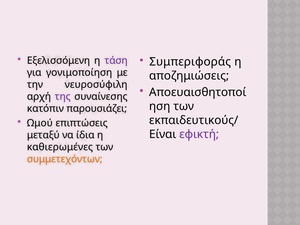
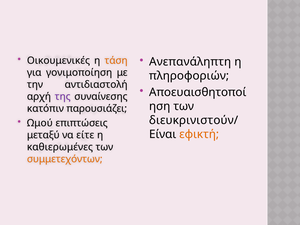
Εξελισσόμενη: Εξελισσόμενη -> Οικουμενικές (58, 61)
τάση colour: purple -> orange (116, 61)
Συμπεριφοράς: Συμπεριφοράς -> Ανεπανάληπτη (190, 62)
αποζημιώσεις: αποζημιώσεις -> πληροφοριών (189, 76)
νευροσύφιλη: νευροσύφιλη -> αντιδιαστολή (96, 85)
εκπαιδευτικούς/: εκπαιδευτικούς/ -> διευκρινιστούν/ (194, 120)
εφικτή colour: purple -> orange (199, 134)
ίδια: ίδια -> είτε (85, 135)
